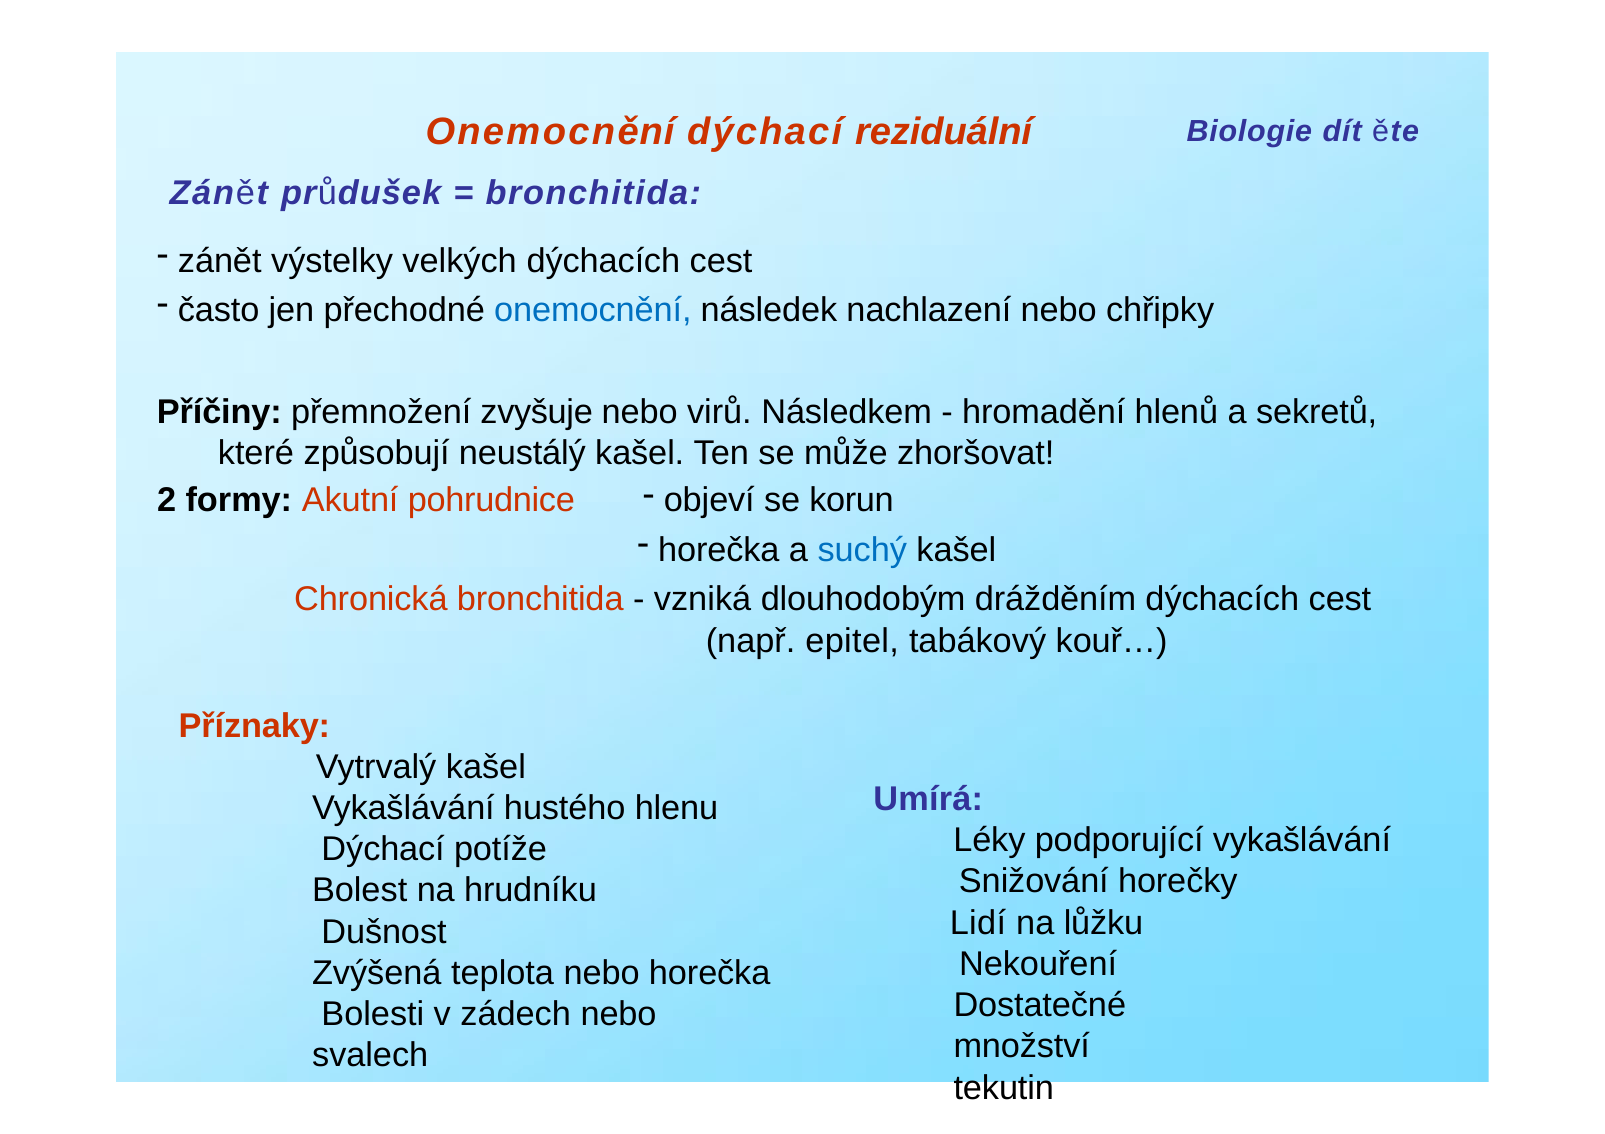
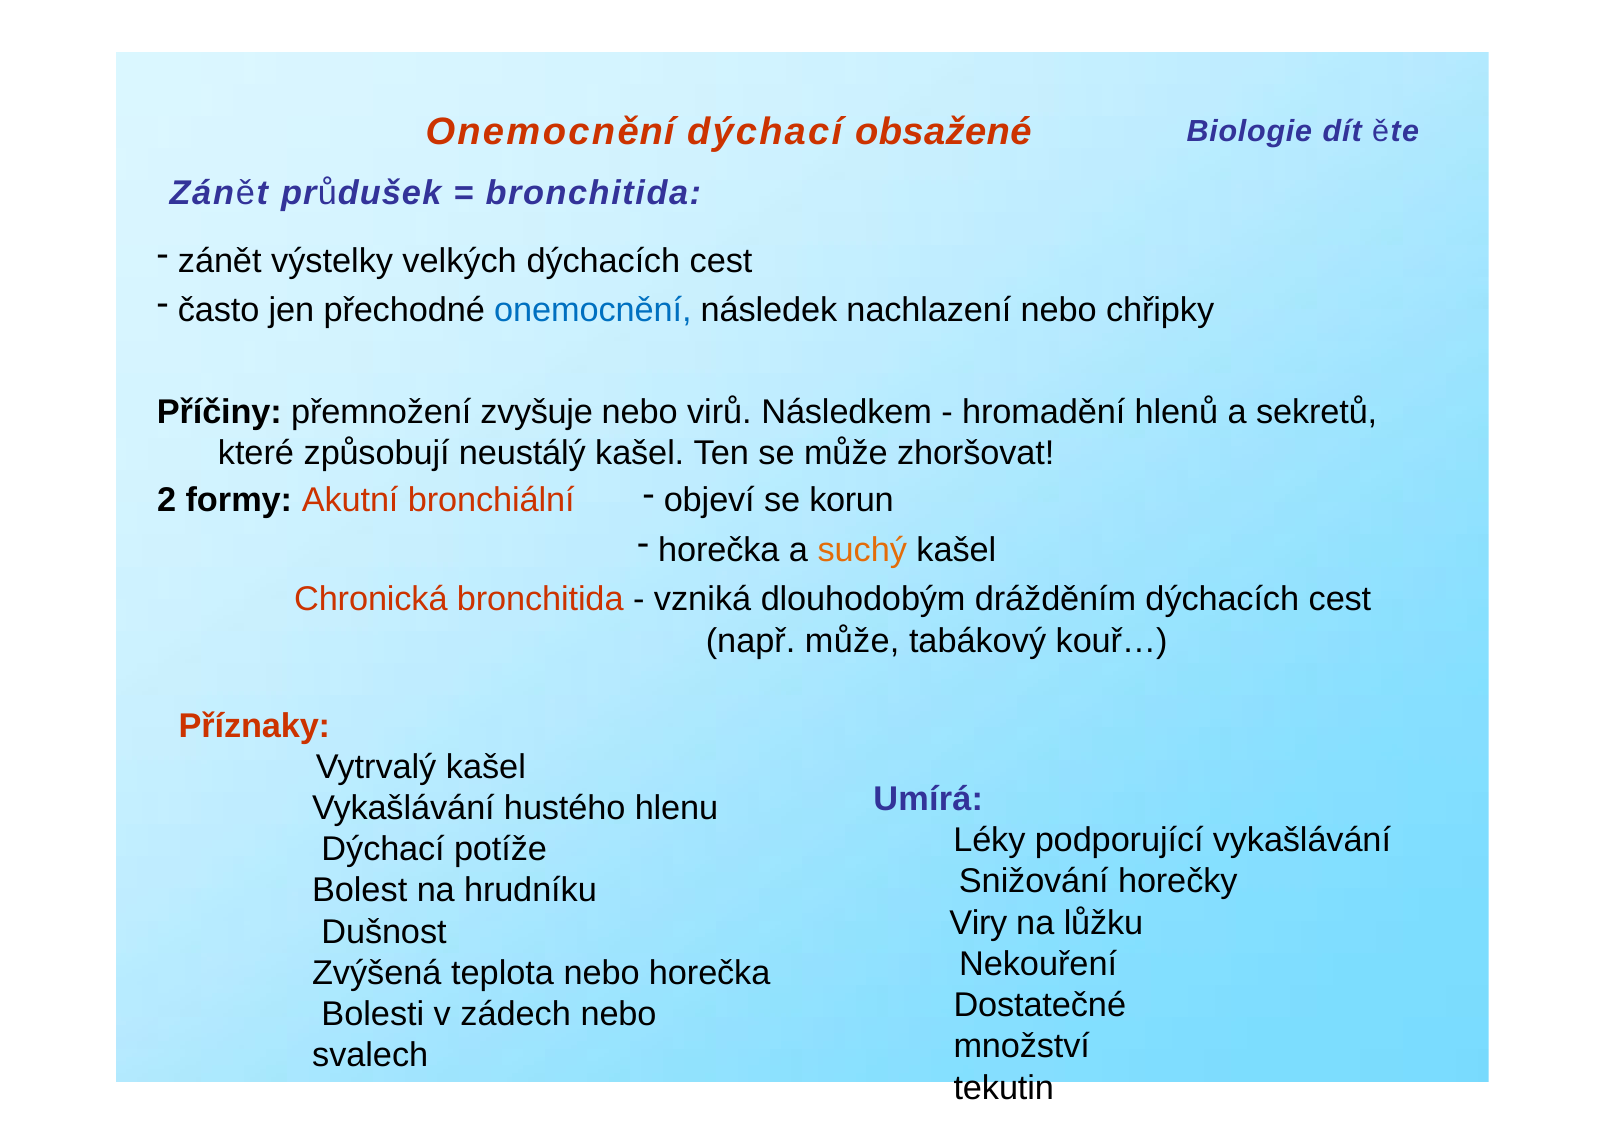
reziduální: reziduální -> obsažené (943, 132)
pohrudnice: pohrudnice -> bronchiální (491, 500)
suchý colour: blue -> orange (862, 550)
např epitel: epitel -> může (852, 641)
Lidí: Lidí -> Viry (978, 923)
